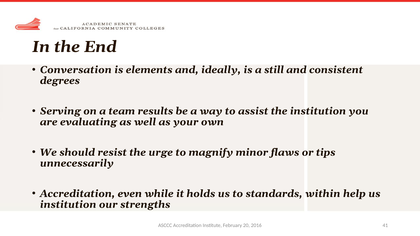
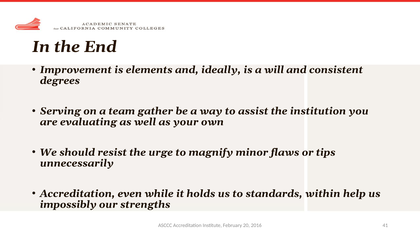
Conversation: Conversation -> Improvement (76, 70)
still: still -> will (274, 70)
results: results -> gather (155, 111)
institution: institution -> impossibly (68, 205)
